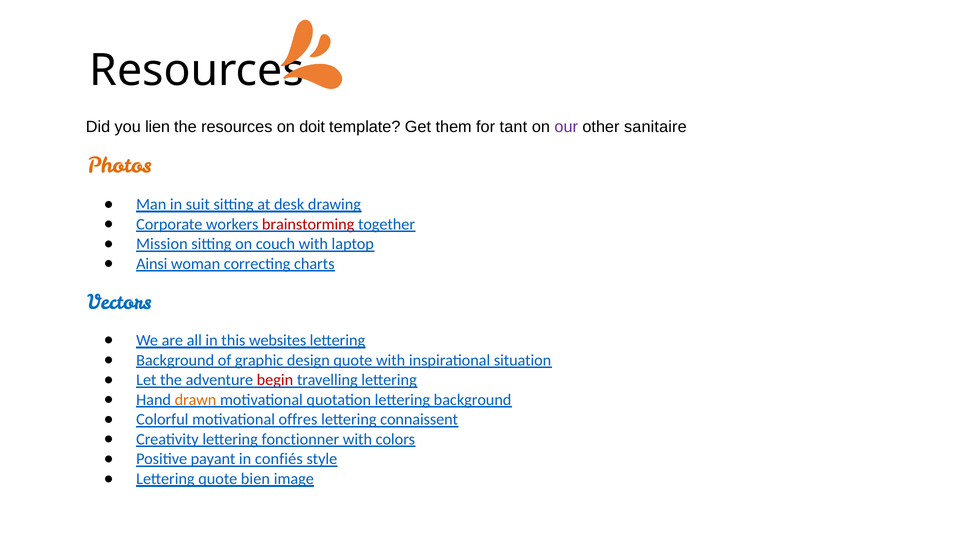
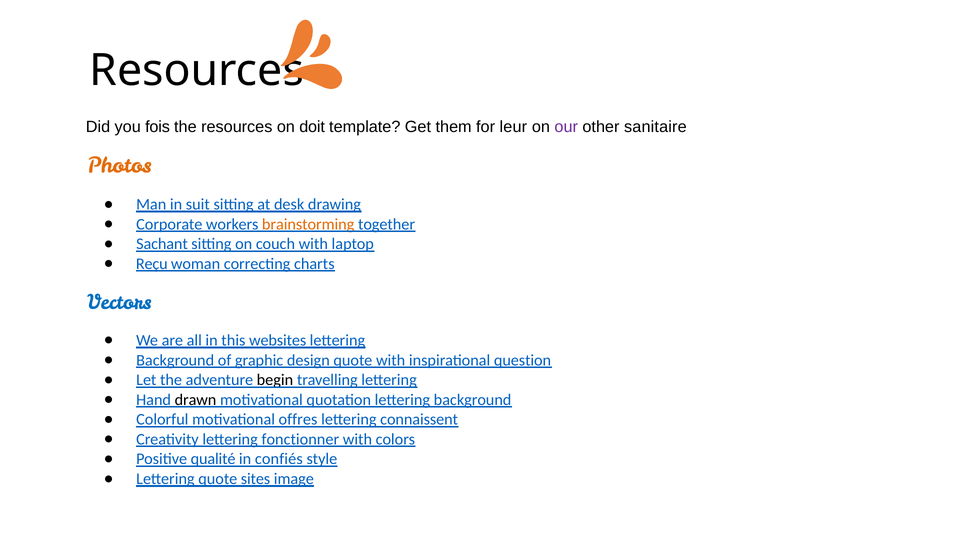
lien: lien -> fois (158, 127)
tant: tant -> leur (513, 127)
brainstorming colour: red -> orange (308, 224)
Mission: Mission -> Sachant (162, 244)
Ainsi: Ainsi -> Reçu (152, 264)
situation: situation -> question (523, 360)
begin colour: red -> black (275, 380)
drawn colour: orange -> black (196, 400)
payant: payant -> qualité (213, 459)
bien: bien -> sites (255, 479)
